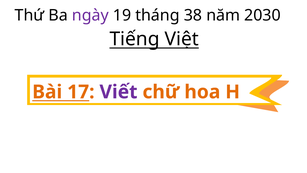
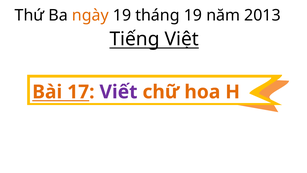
ngày colour: purple -> orange (90, 15)
tháng 38: 38 -> 19 (193, 15)
2030: 2030 -> 2013 (262, 15)
